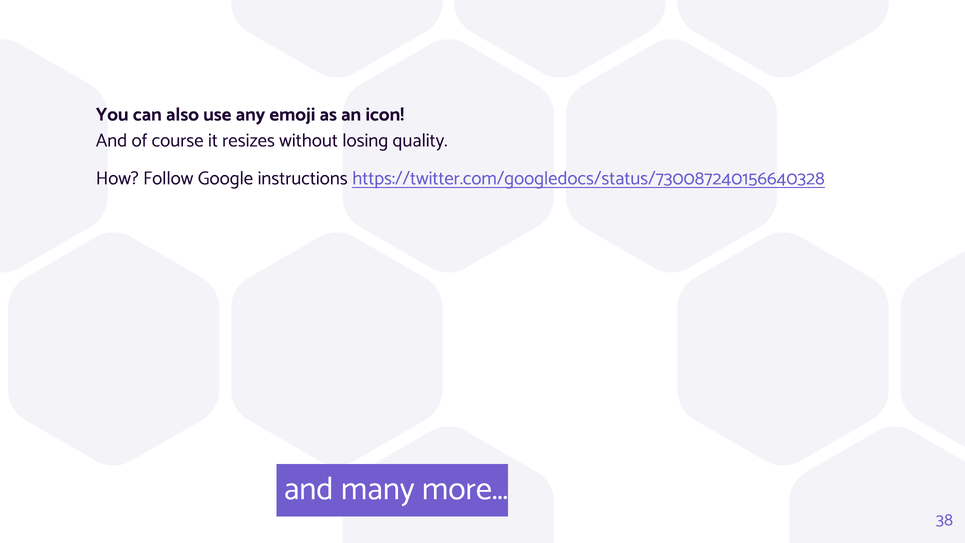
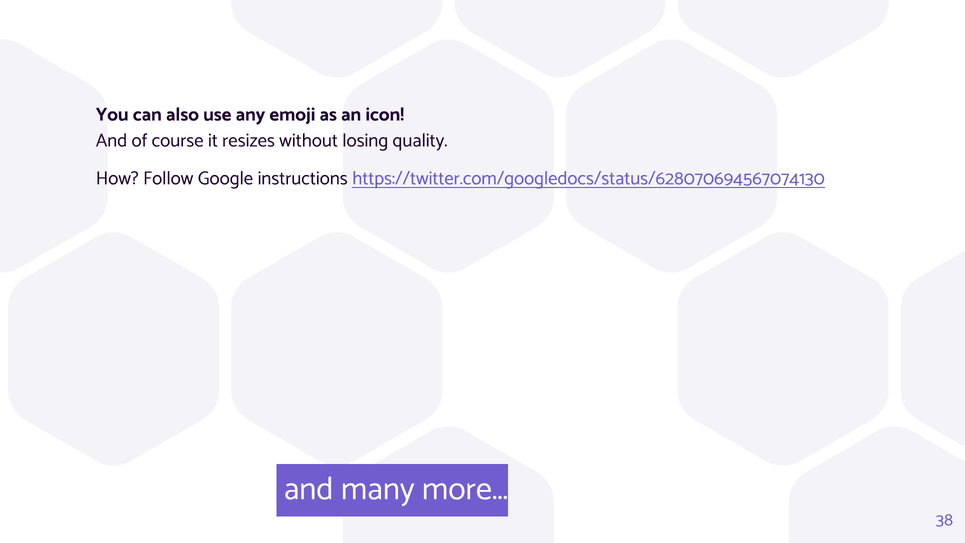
https://twitter.com/googledocs/status/730087240156640328: https://twitter.com/googledocs/status/730087240156640328 -> https://twitter.com/googledocs/status/628070694567074130 (588, 178)
